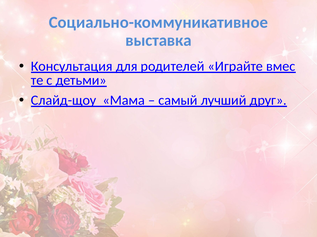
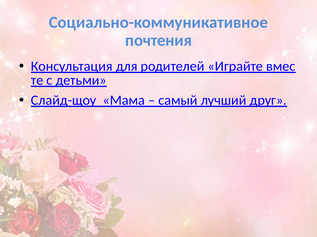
выставка: выставка -> почтения (159, 41)
